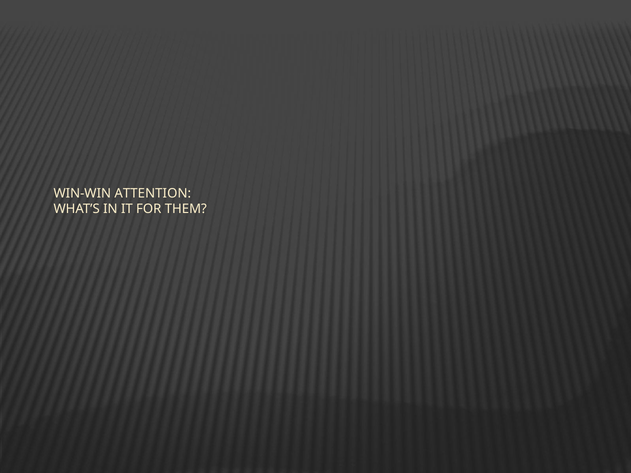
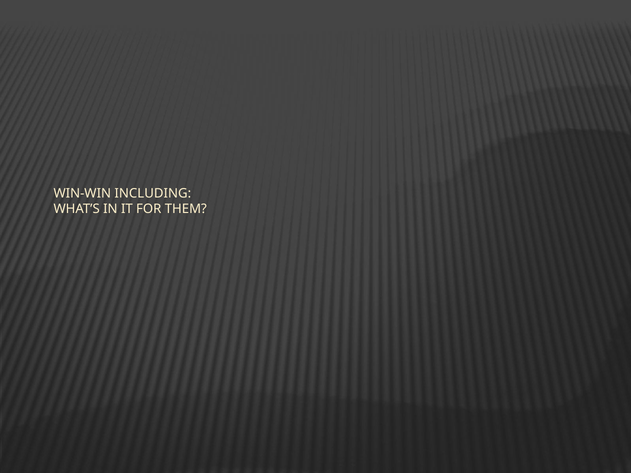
ATTENTION: ATTENTION -> INCLUDING (153, 193)
